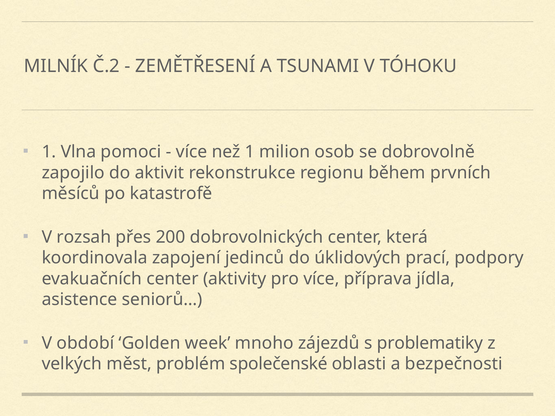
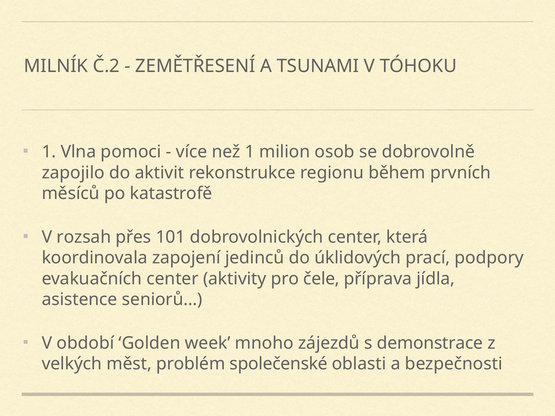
200: 200 -> 101 (171, 237)
pro více: více -> čele (321, 279)
problematiky: problematiky -> demonstrace (430, 343)
